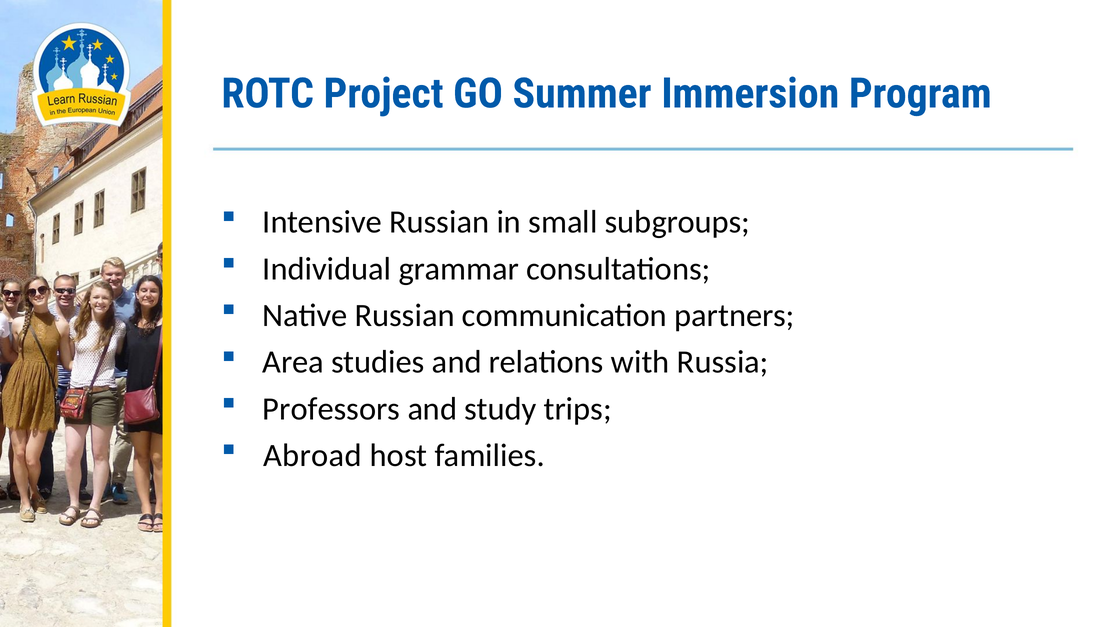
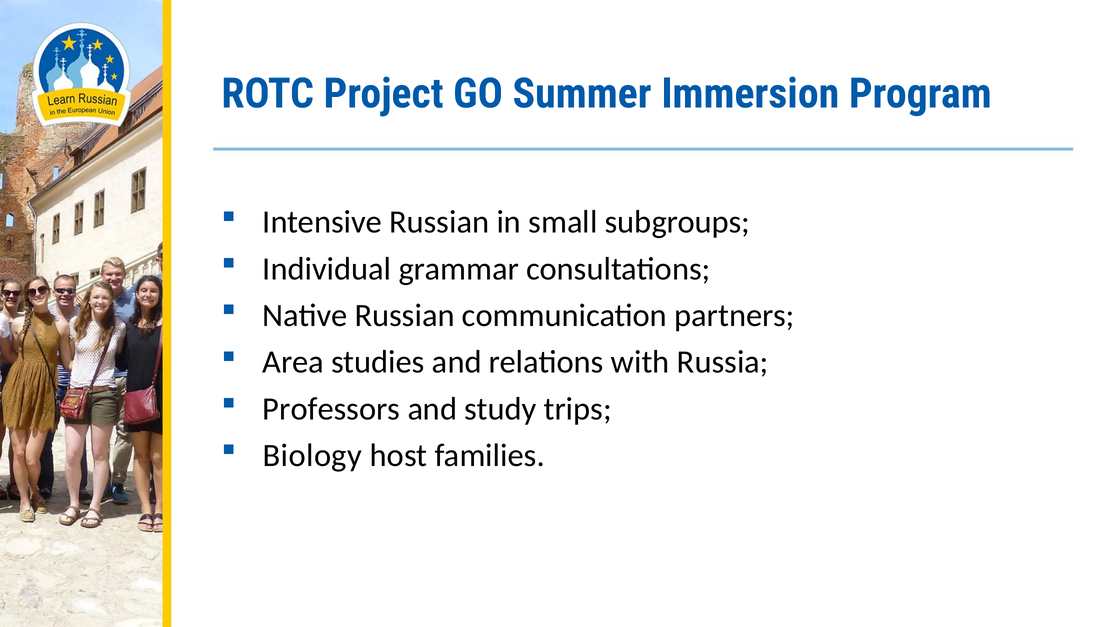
Abroad: Abroad -> Biology (312, 456)
